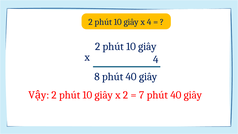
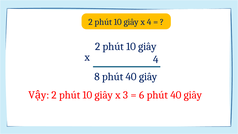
x 2: 2 -> 3 (126, 95)
7: 7 -> 6 (142, 95)
